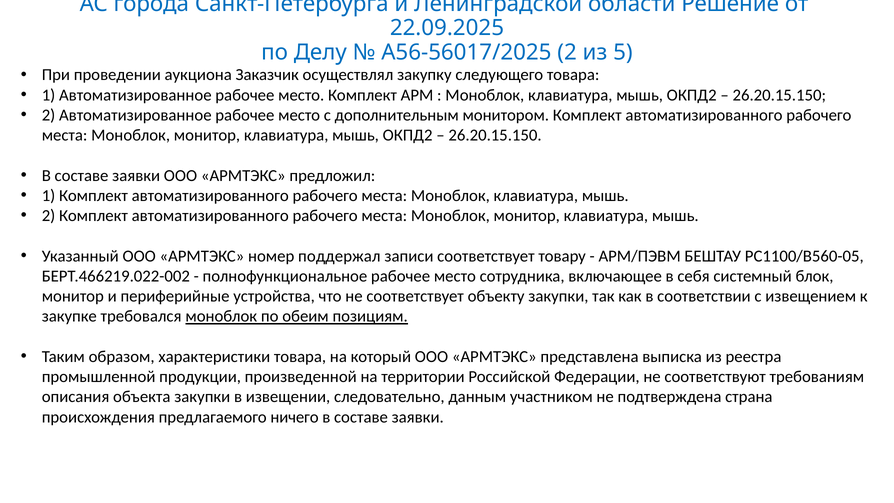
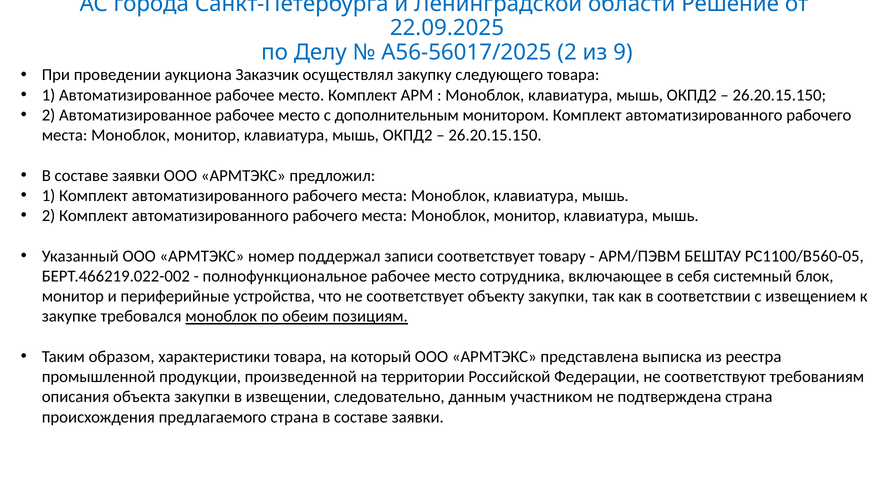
5: 5 -> 9 (623, 52)
предлагаемого ничего: ничего -> страна (294, 417)
